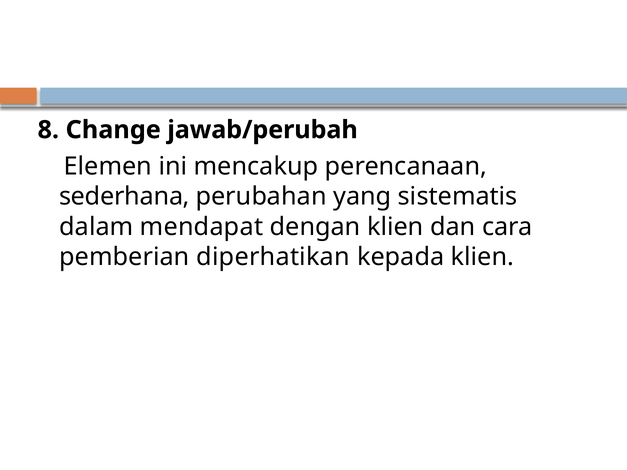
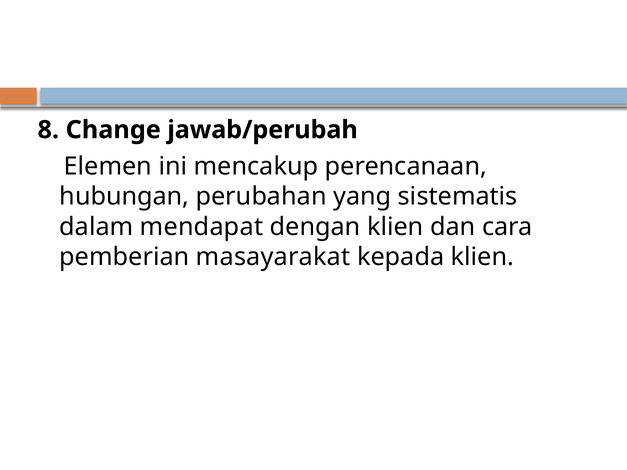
sederhana: sederhana -> hubungan (124, 197)
diperhatikan: diperhatikan -> masayarakat (273, 257)
